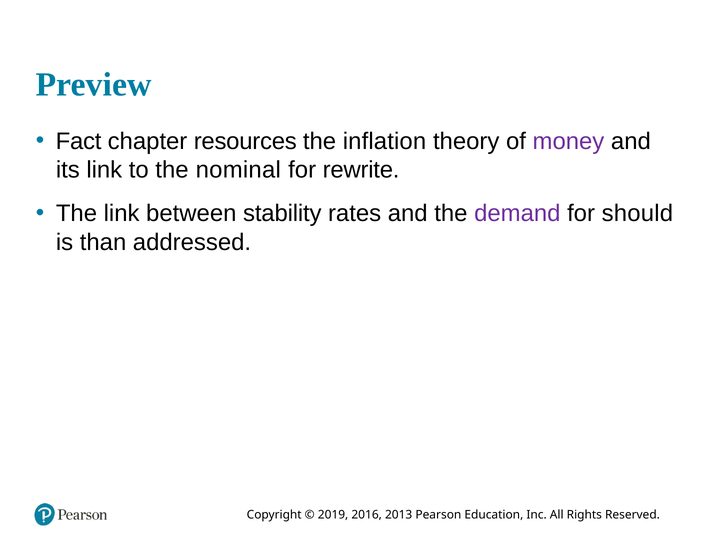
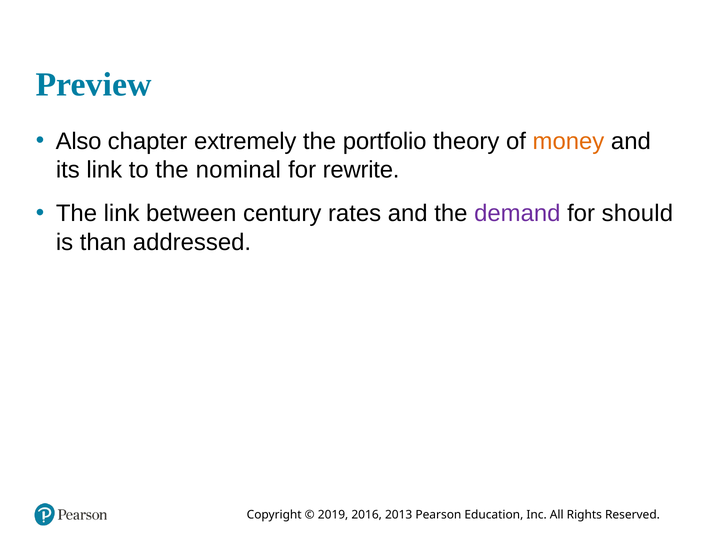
Fact: Fact -> Also (79, 141)
resources: resources -> extremely (245, 141)
inflation: inflation -> portfolio (385, 141)
money colour: purple -> orange (568, 141)
stability: stability -> century (282, 214)
